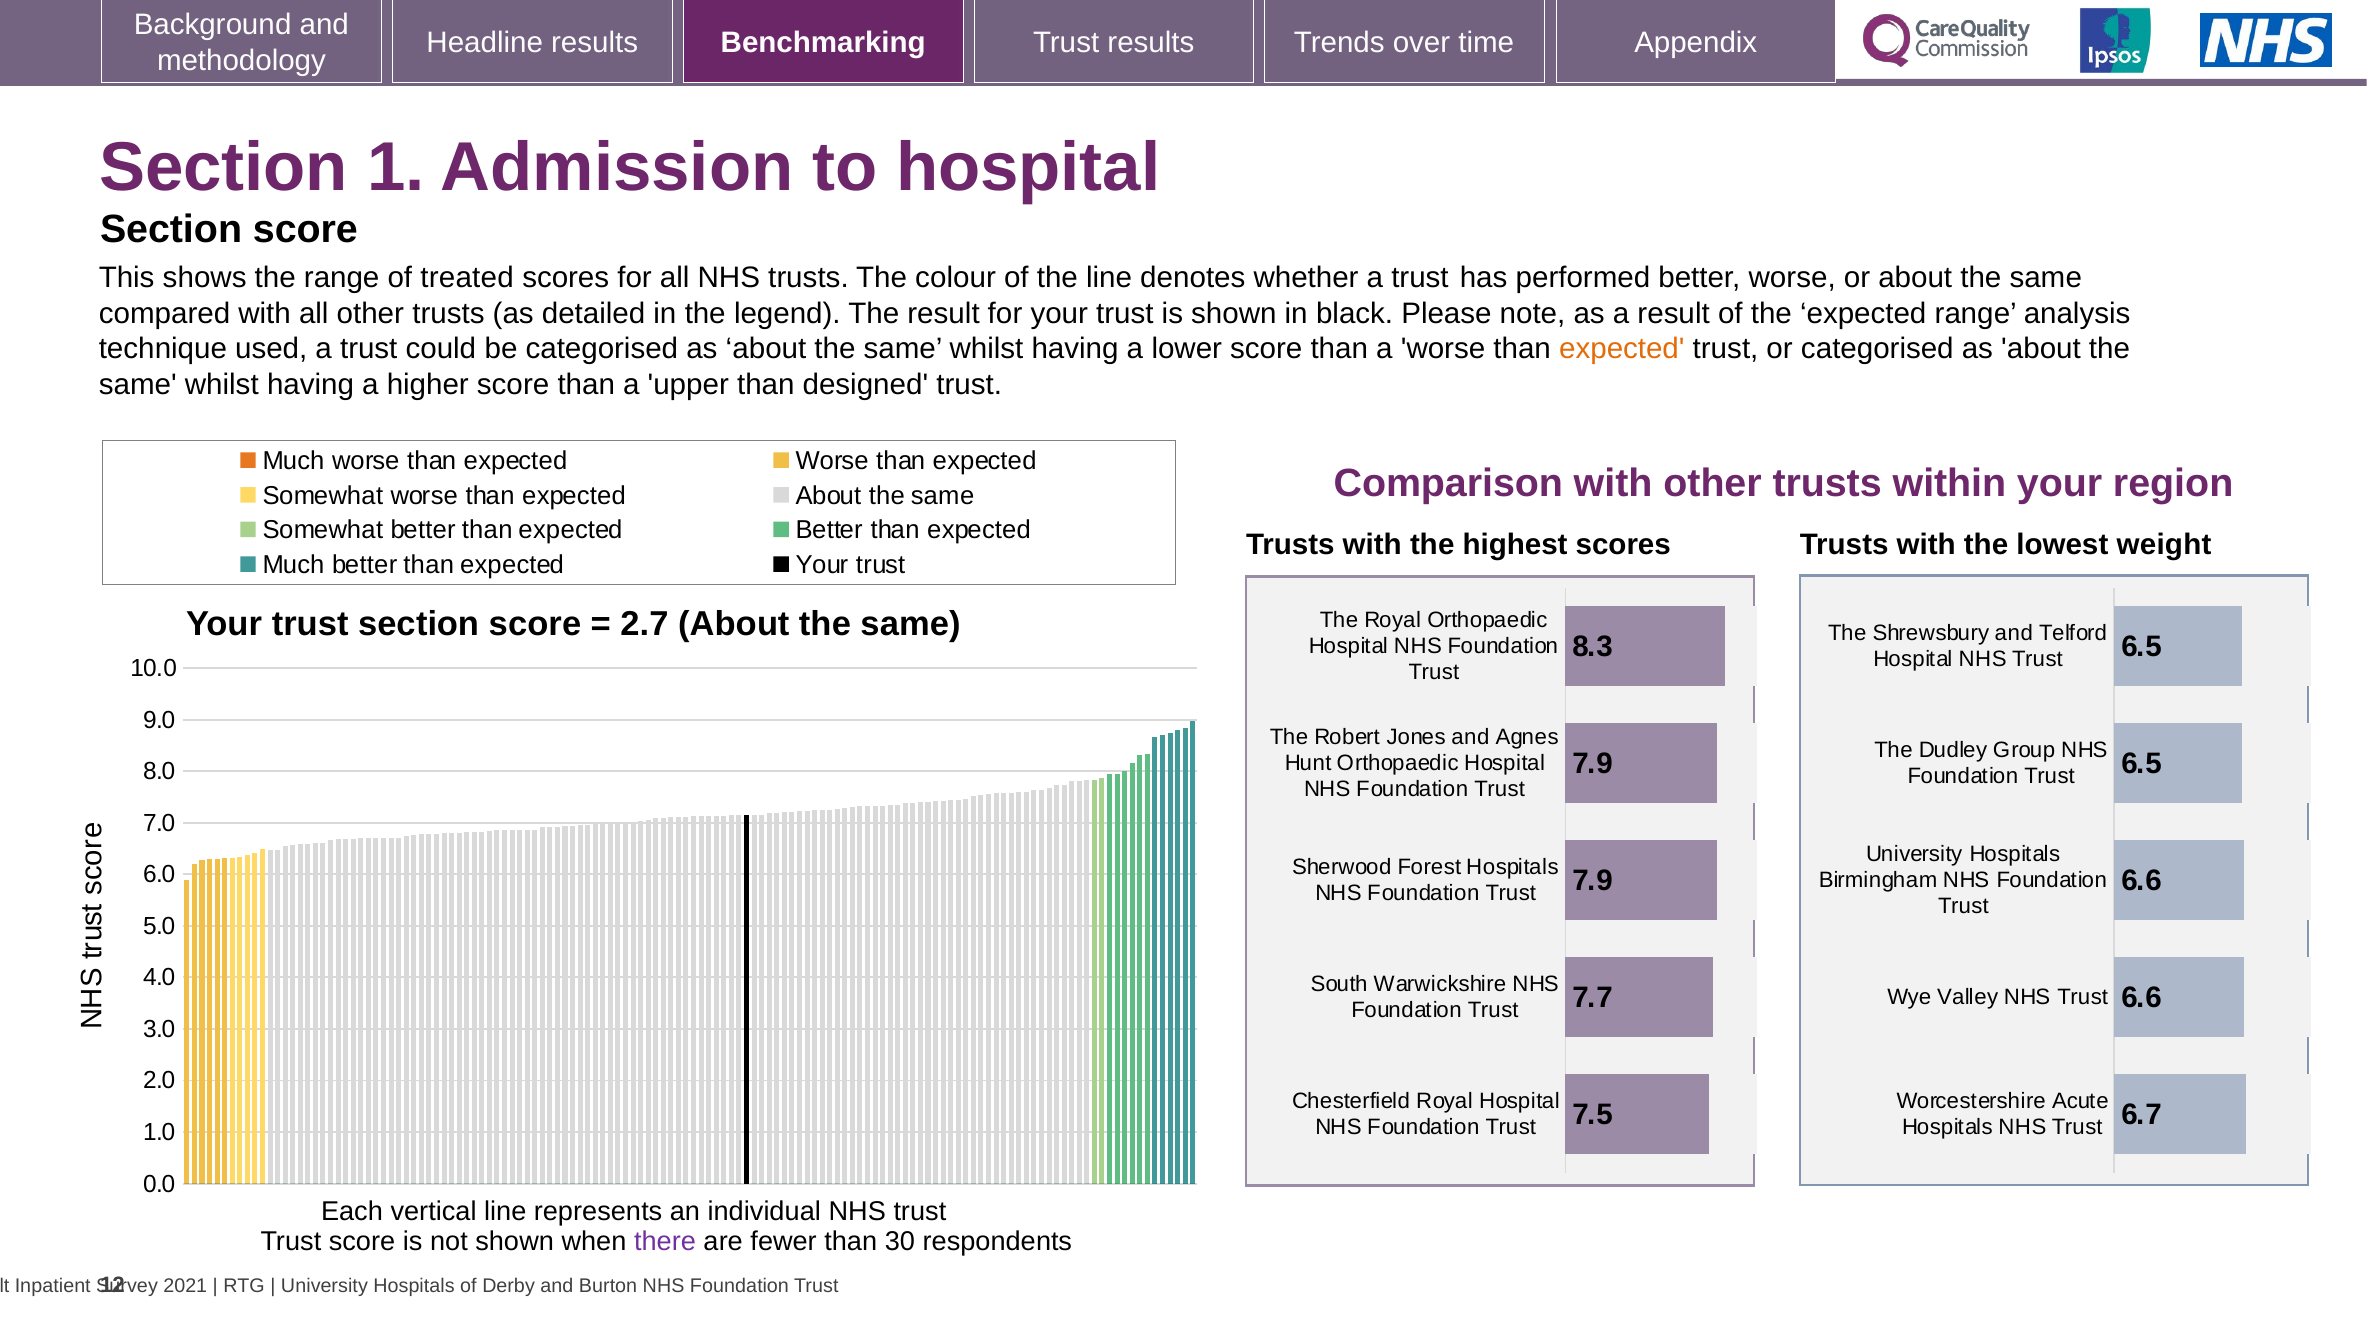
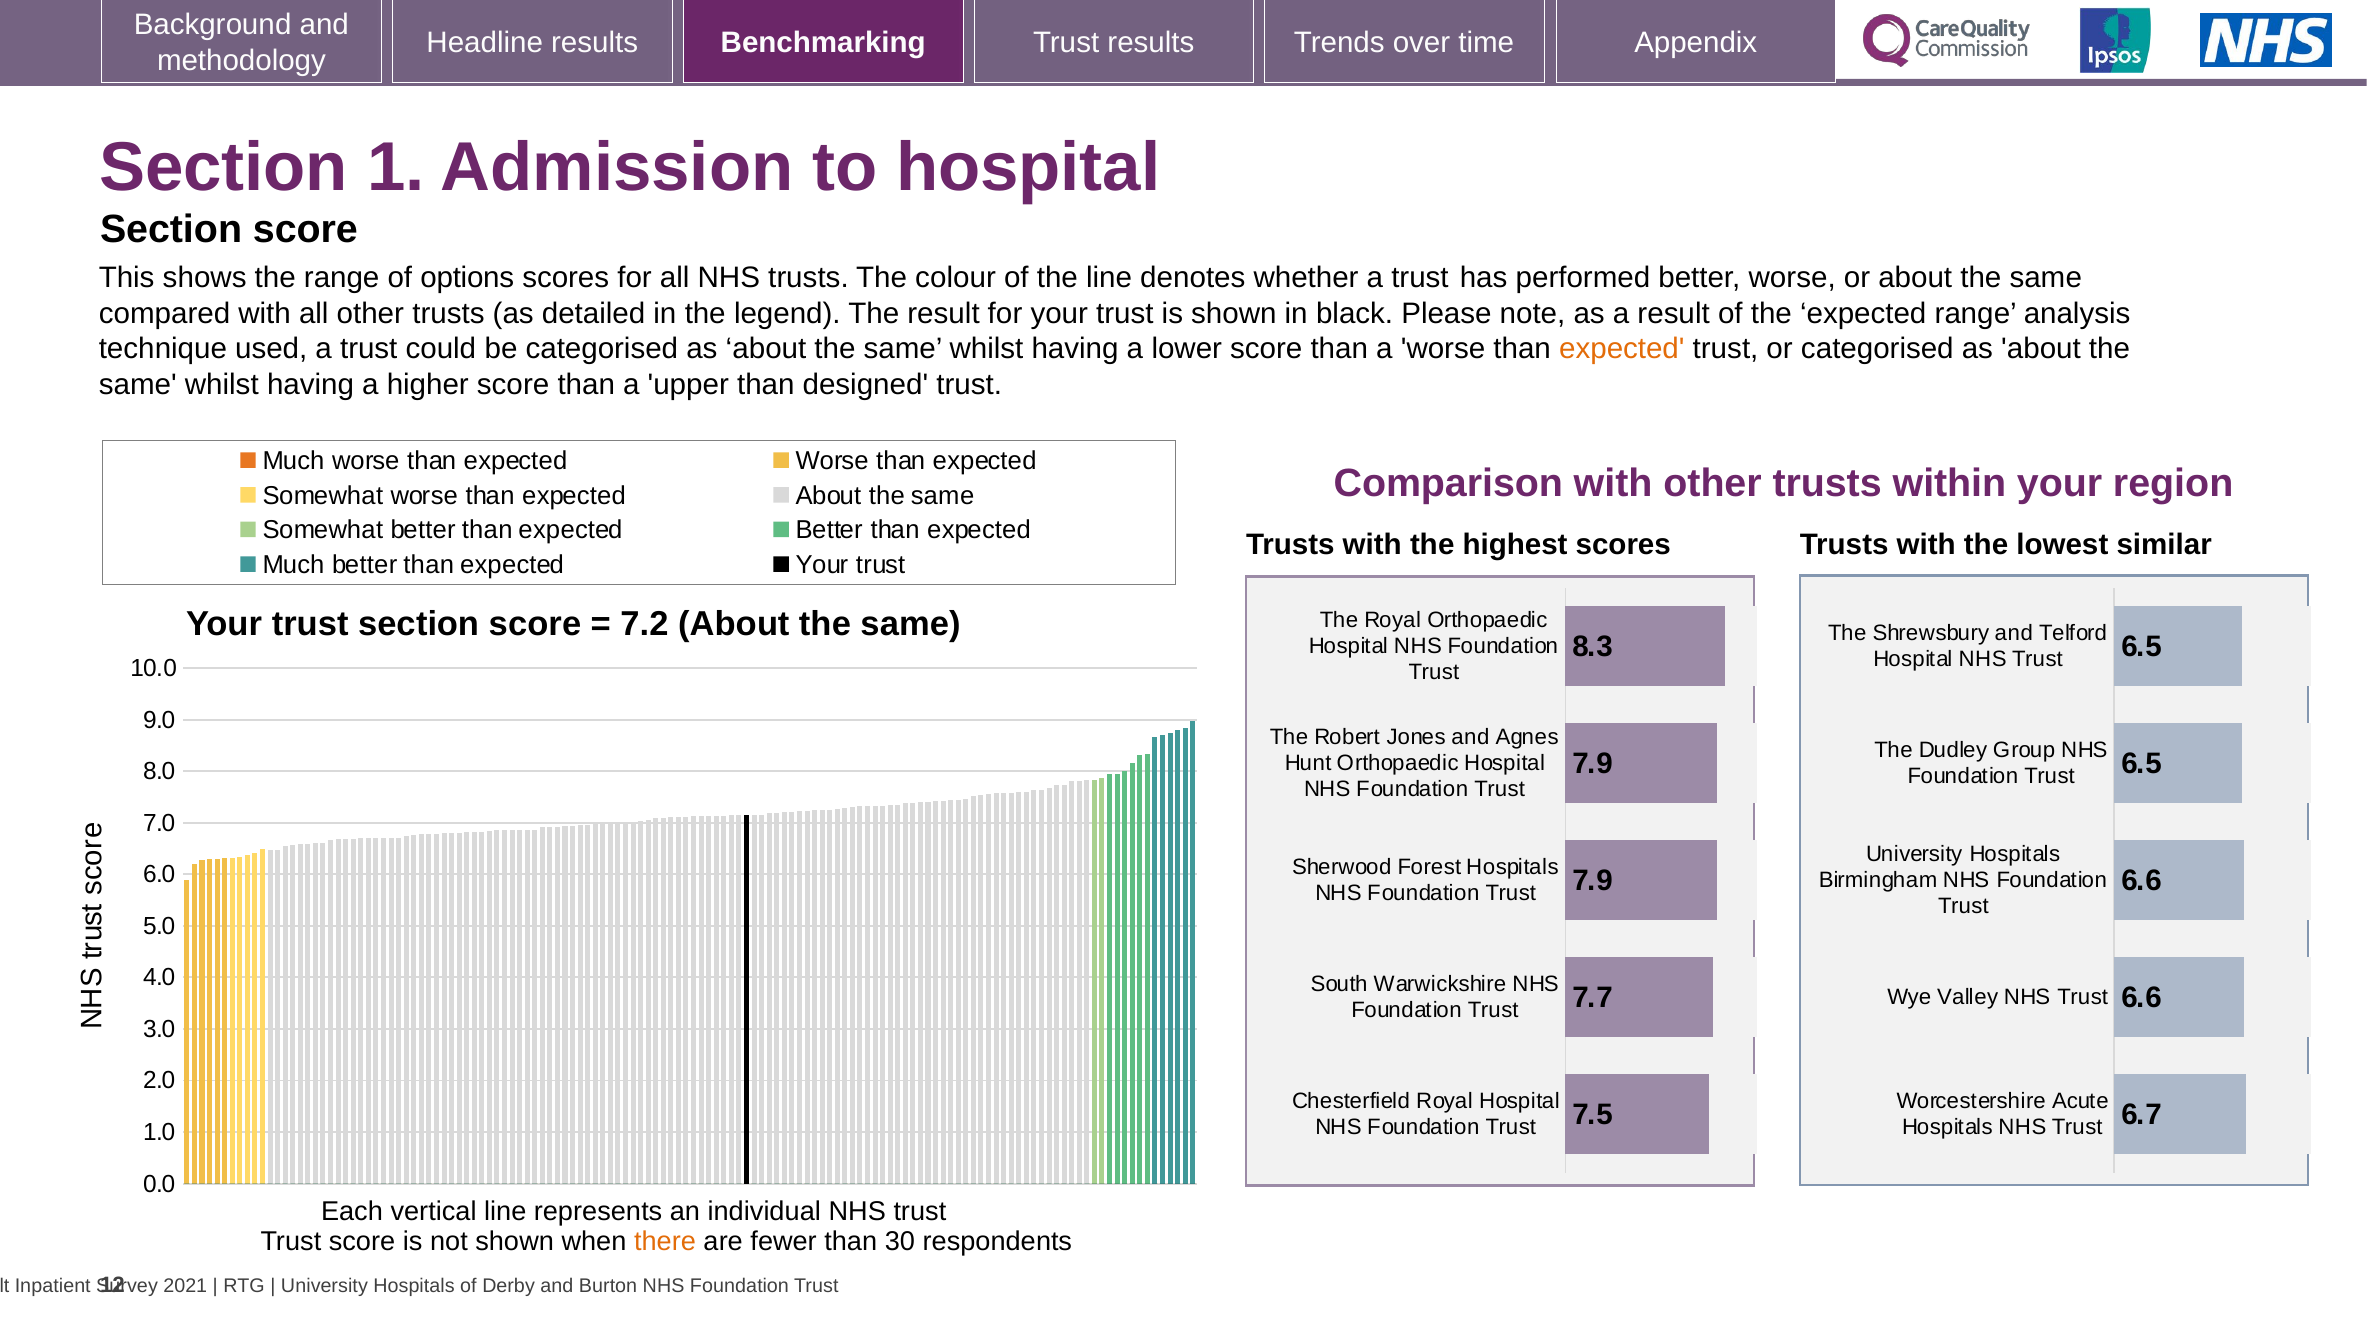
treated: treated -> options (467, 278)
weight: weight -> similar (2164, 545)
2.7: 2.7 -> 7.2 (645, 624)
there colour: purple -> orange (665, 1241)
